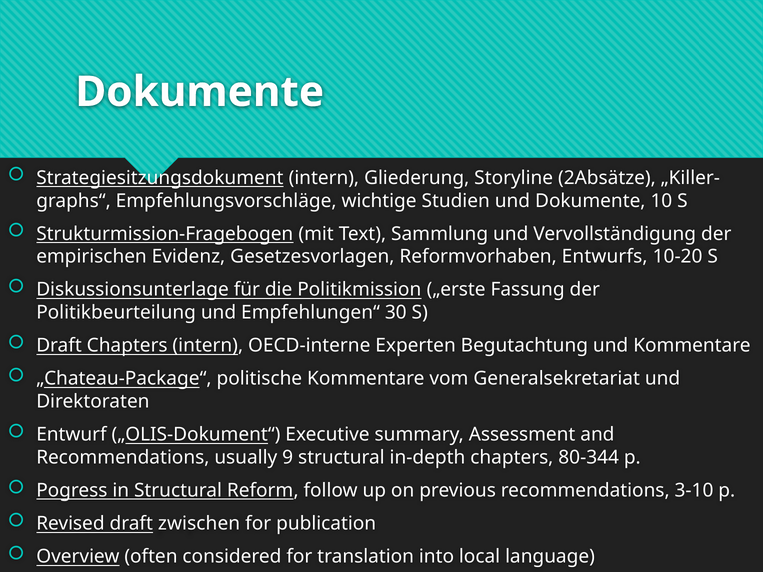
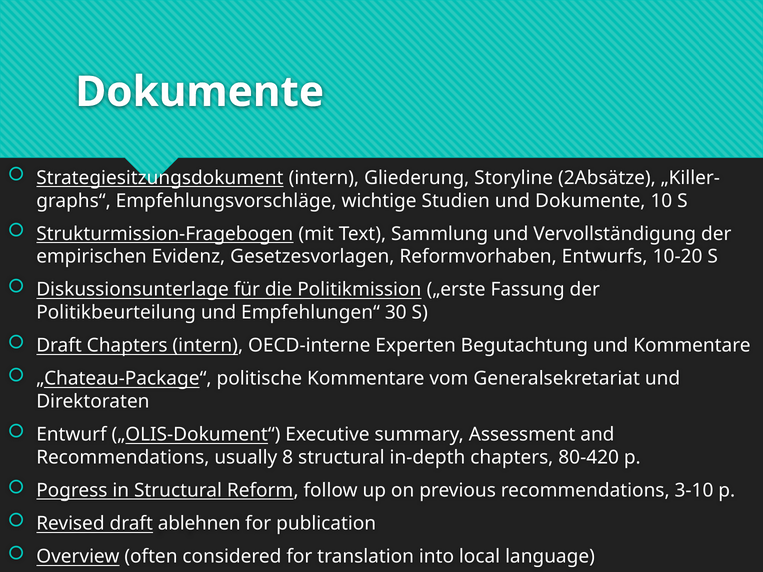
9: 9 -> 8 (288, 458)
80-344: 80-344 -> 80-420 (589, 458)
zwischen: zwischen -> ablehnen (199, 524)
